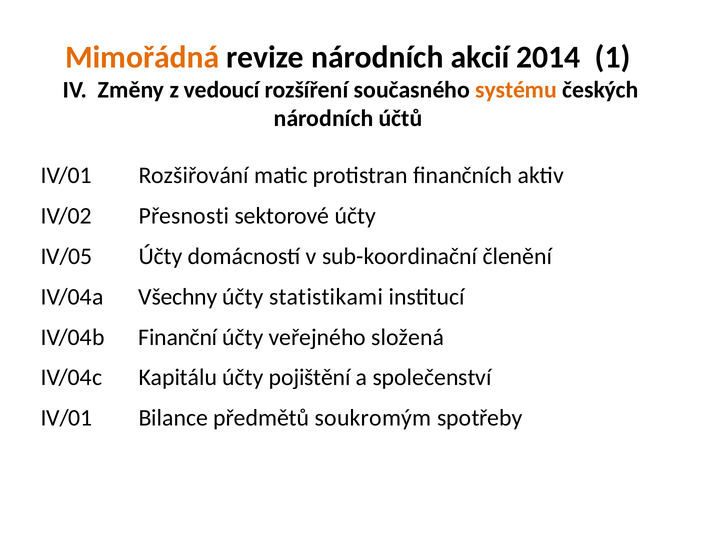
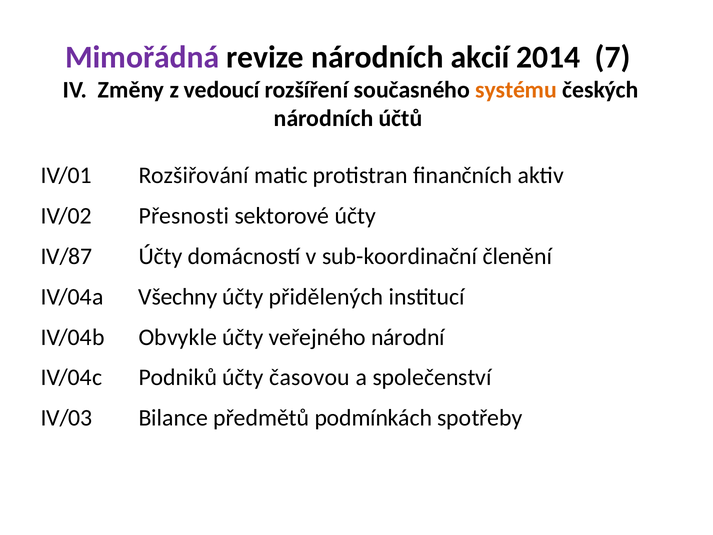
Mimořádná colour: orange -> purple (142, 57)
1: 1 -> 7 (613, 57)
IV/05: IV/05 -> IV/87 (66, 256)
statistikami: statistikami -> přidělených (326, 297)
Finanční: Finanční -> Obvykle (178, 337)
složená: složená -> národní (408, 337)
Kapitálu: Kapitálu -> Podniků (178, 377)
pojištění: pojištění -> časovou (310, 377)
IV/01: IV/01 -> IV/03 (66, 418)
soukromým: soukromým -> podmínkách (373, 418)
